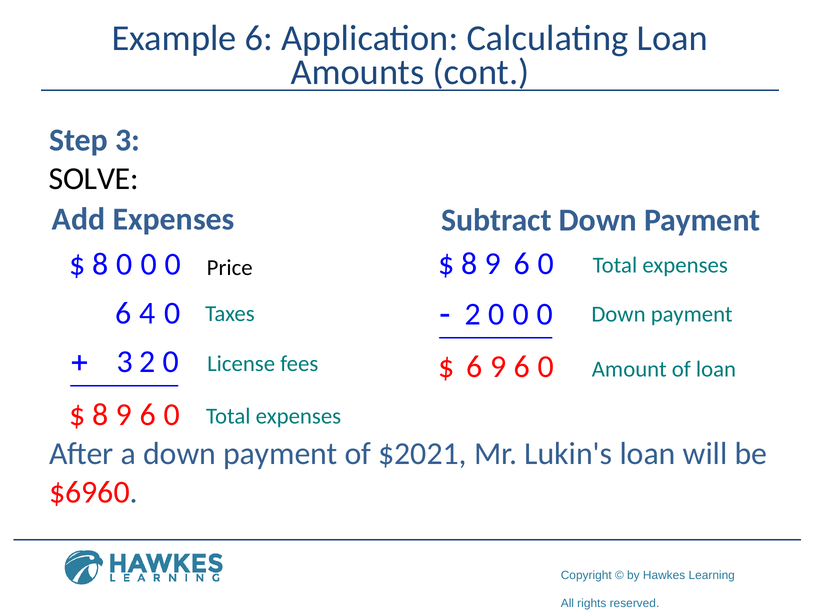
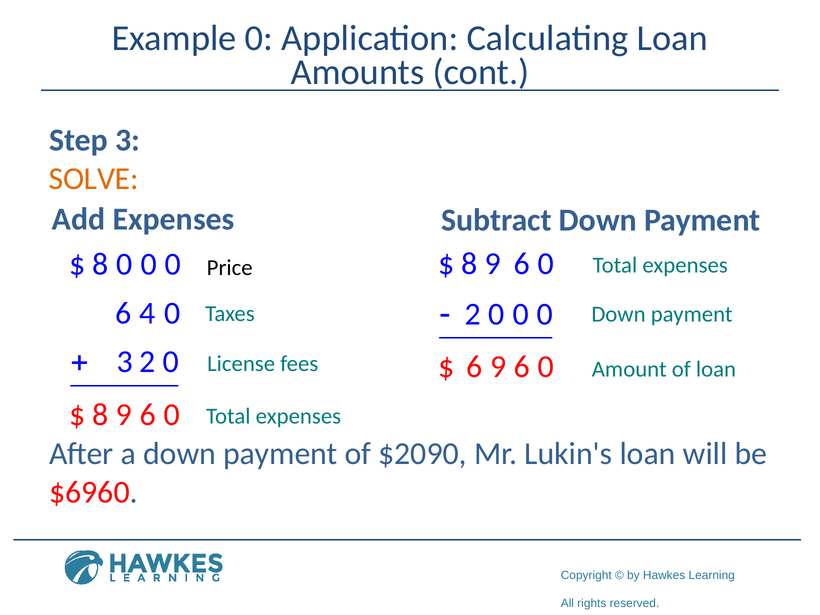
Example 6: 6 -> 0 (259, 38)
SOLVE colour: black -> orange (94, 178)
$2021: $2021 -> $2090 (423, 454)
